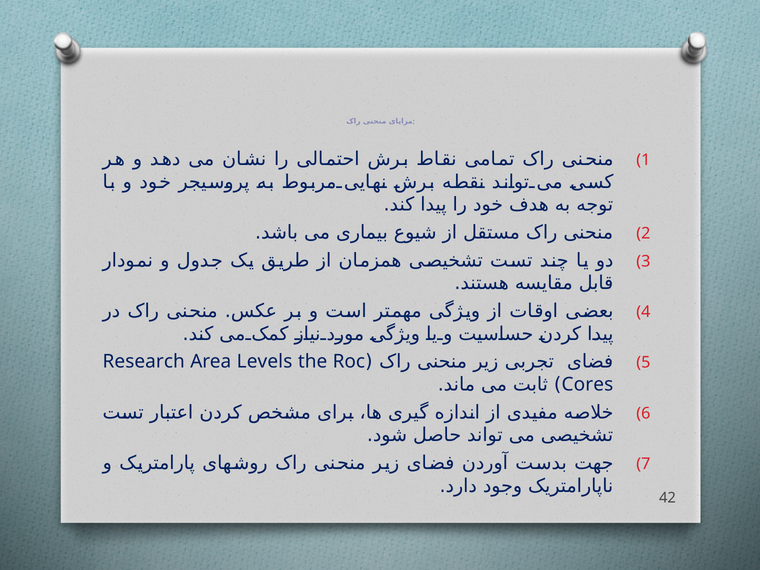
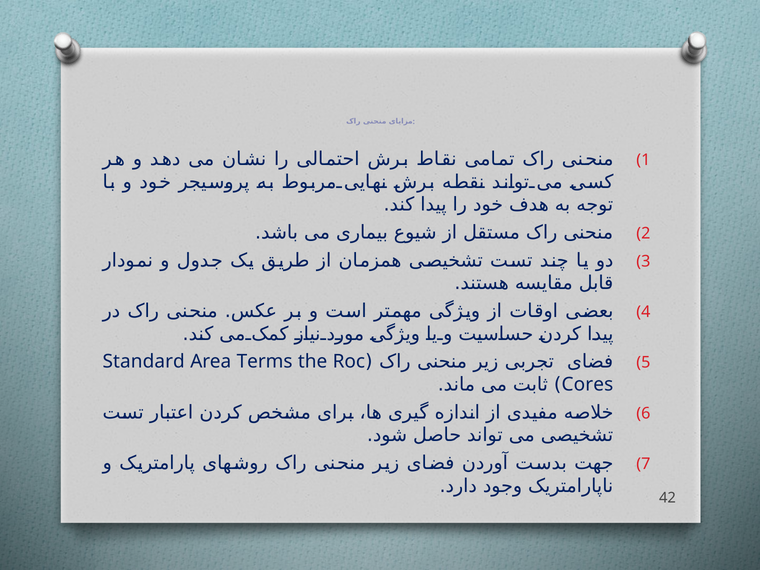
Research: Research -> Standard (144, 362)
Levels: Levels -> Terms (265, 362)
